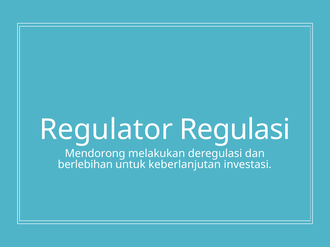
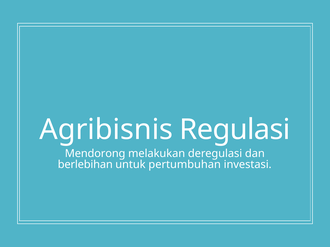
Regulator: Regulator -> Agribisnis (106, 130)
keberlanjutan: keberlanjutan -> pertumbuhan (185, 165)
